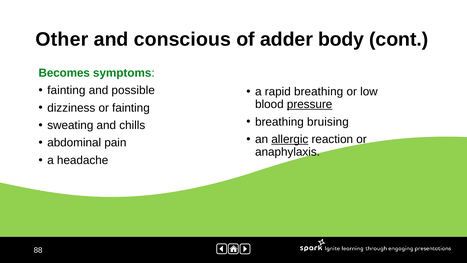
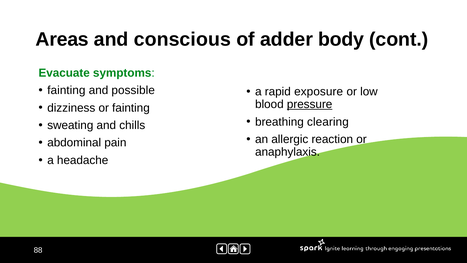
Other: Other -> Areas (62, 39)
Becomes: Becomes -> Evacuate (64, 73)
rapid breathing: breathing -> exposure (319, 92)
bruising: bruising -> clearing (328, 122)
allergic underline: present -> none (290, 139)
